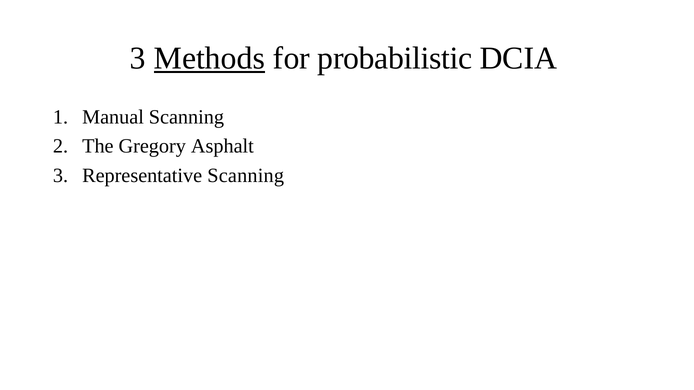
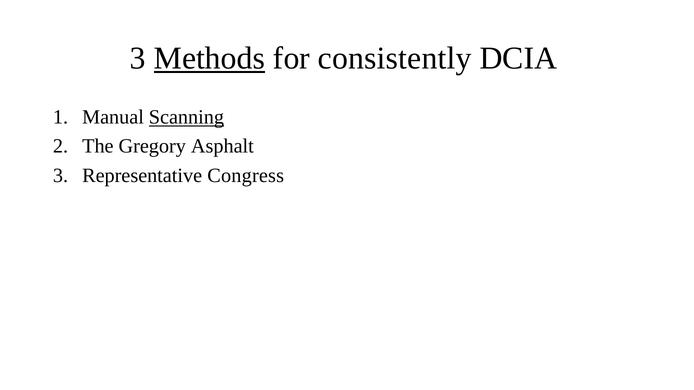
probabilistic: probabilistic -> consistently (395, 58)
Scanning underline: none -> present (186, 117)
Representative Scanning: Scanning -> Congress (246, 176)
